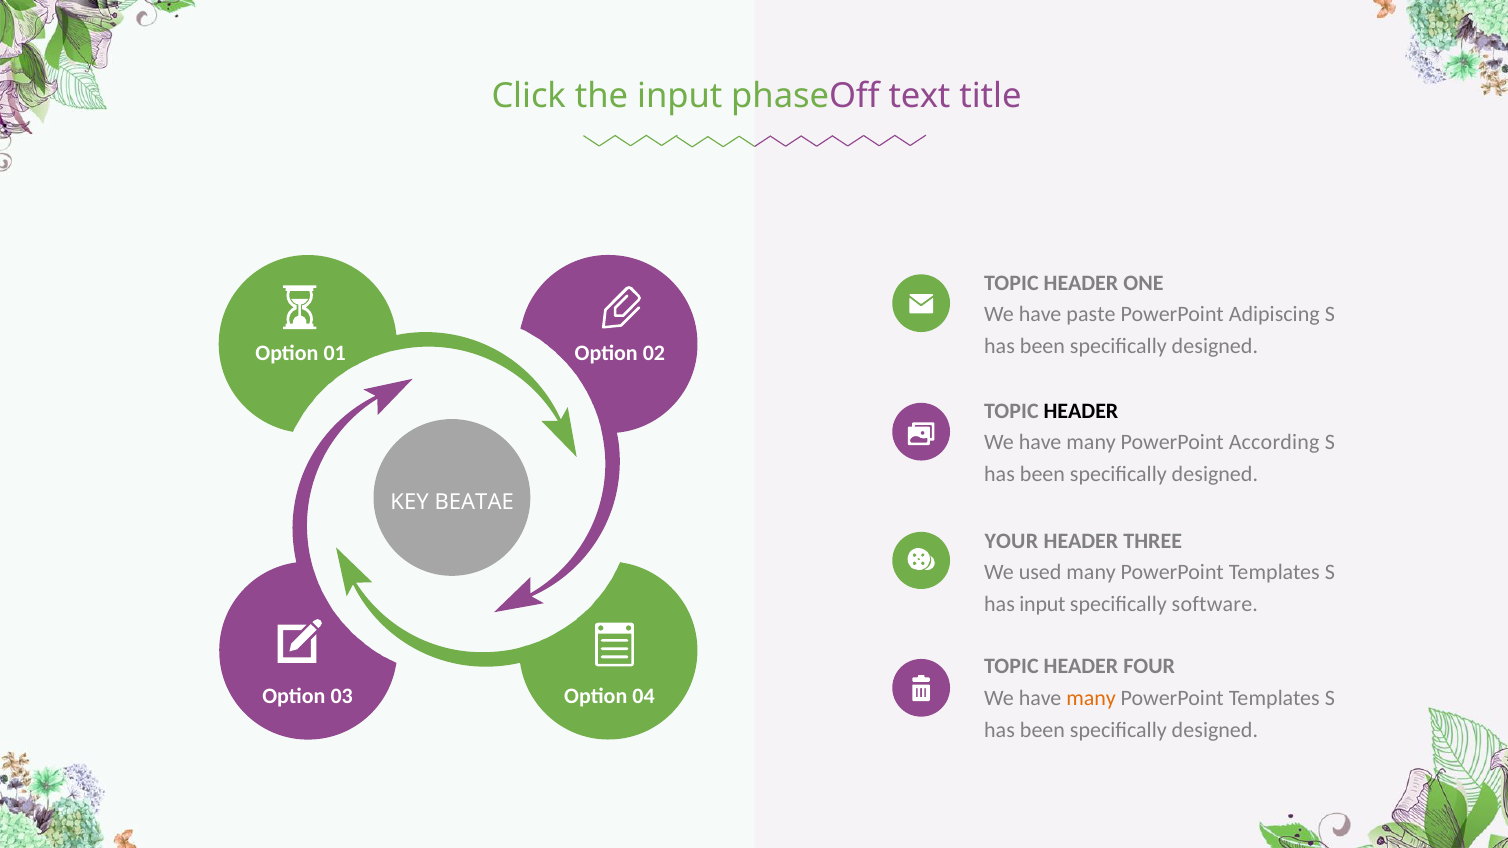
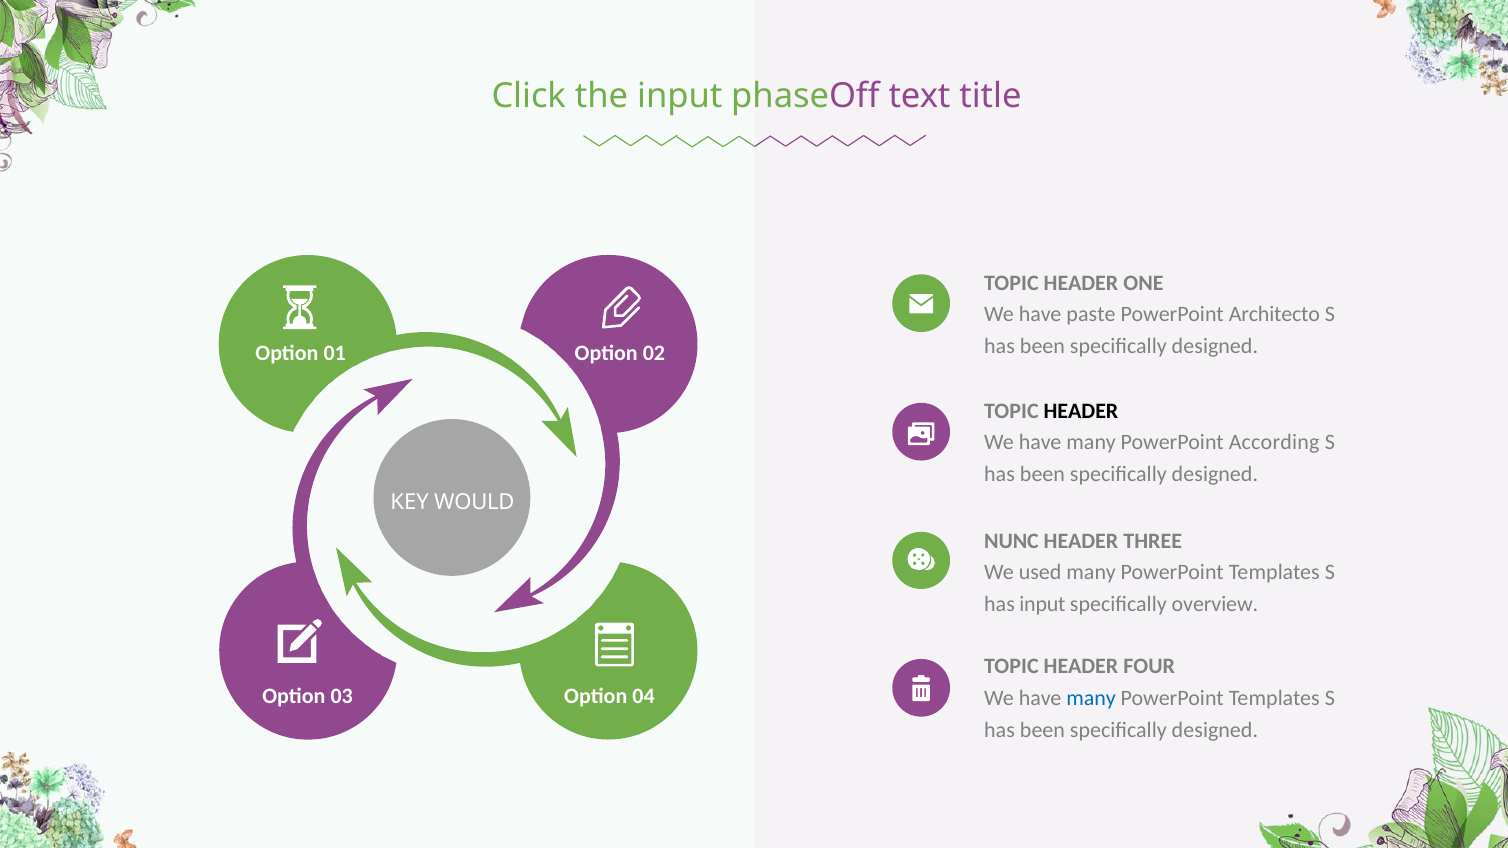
Adipiscing: Adipiscing -> Architecto (1274, 315)
BEATAE: BEATAE -> WOULD (474, 502)
YOUR: YOUR -> NUNC (1012, 541)
software: software -> overview (1215, 605)
many colour: orange -> blue (1091, 699)
